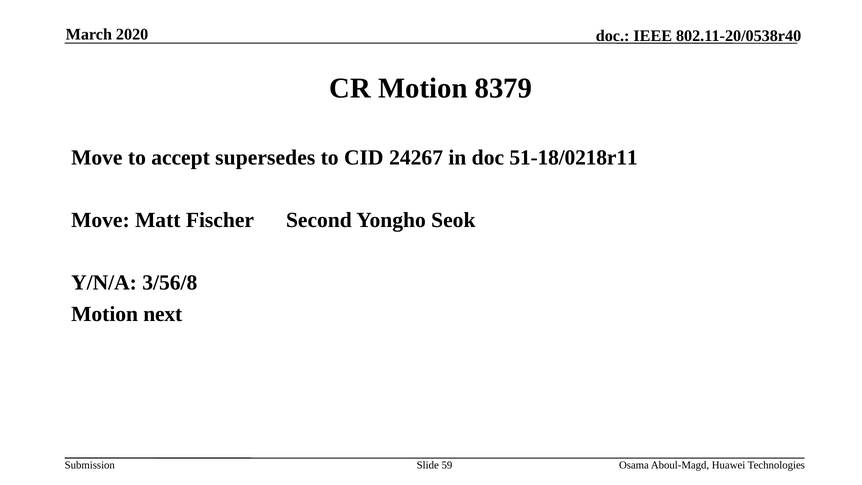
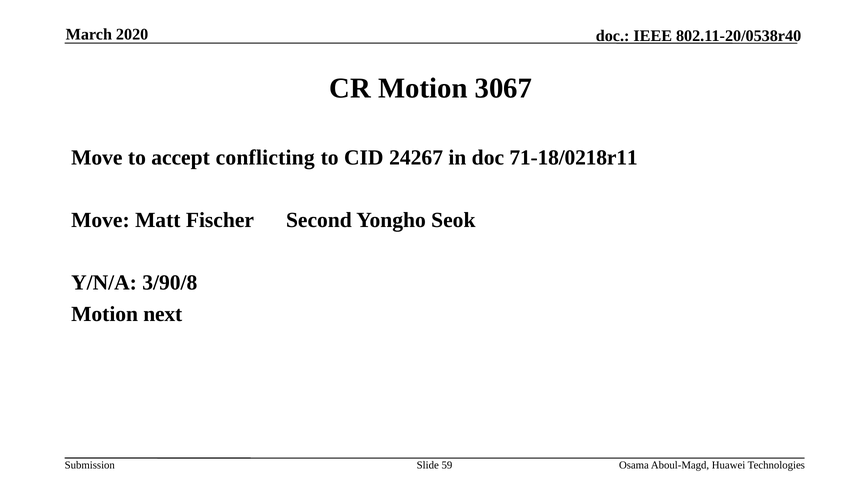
8379: 8379 -> 3067 (503, 88)
supersedes: supersedes -> conflicting (265, 158)
51-18/0218r11: 51-18/0218r11 -> 71-18/0218r11 (574, 158)
3/56/8: 3/56/8 -> 3/90/8 (170, 283)
